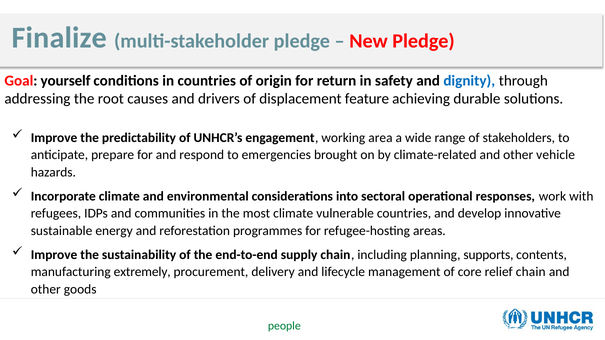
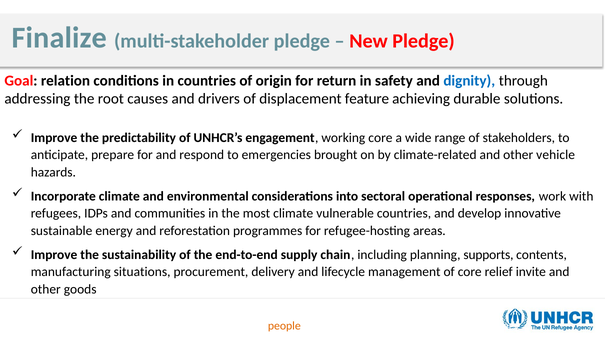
yourself: yourself -> relation (65, 81)
working area: area -> core (380, 138)
extremely: extremely -> situations (142, 272)
relief chain: chain -> invite (531, 272)
people colour: green -> orange (284, 326)
